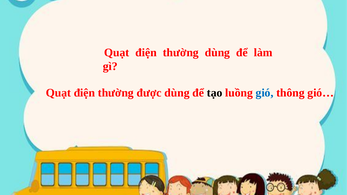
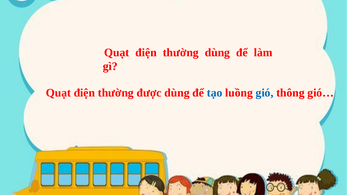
tạo colour: black -> blue (215, 93)
